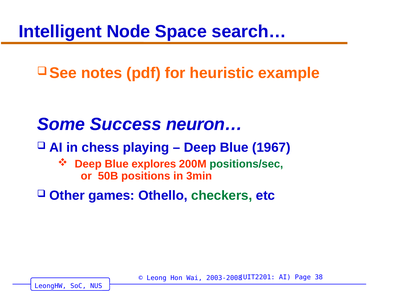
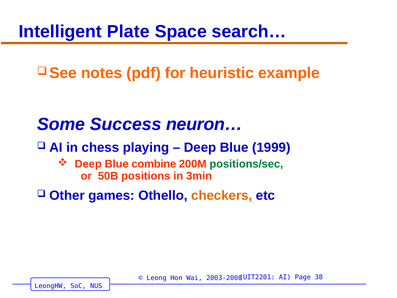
Node: Node -> Plate (128, 31)
1967: 1967 -> 1999 (271, 147)
explores: explores -> combine (154, 164)
checkers colour: green -> orange (222, 195)
